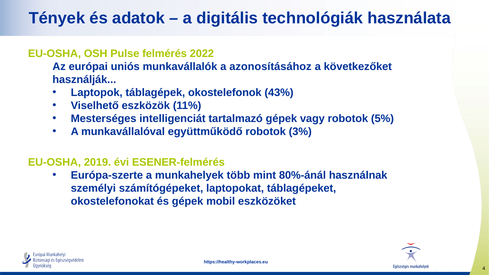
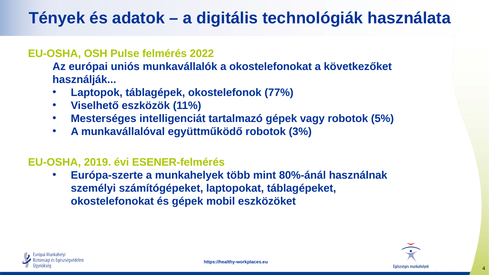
a azonosításához: azonosításához -> okostelefonokat (271, 66)
43%: 43% -> 77% (279, 93)
